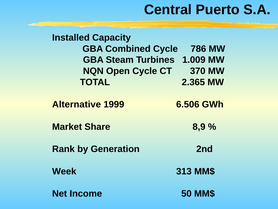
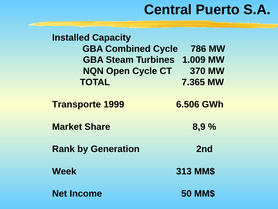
2.365: 2.365 -> 7.365 (193, 82)
Alternative: Alternative -> Transporte (77, 104)
